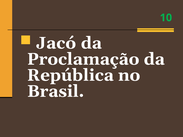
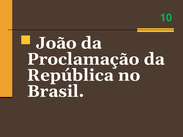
Jacó: Jacó -> João (56, 43)
